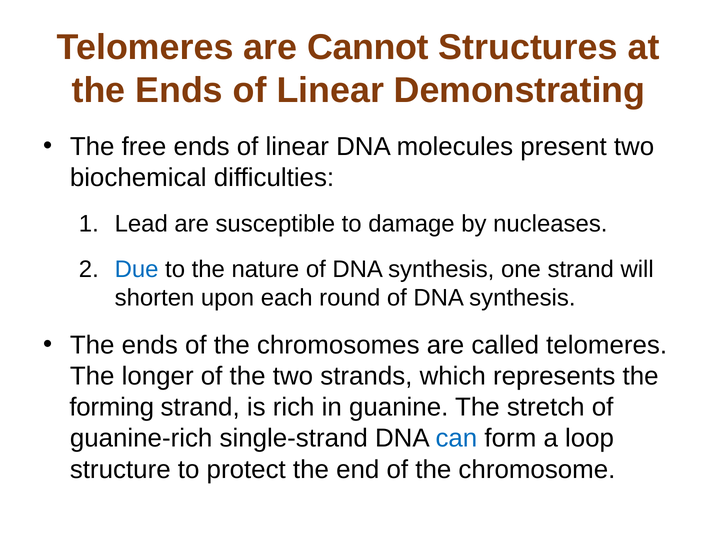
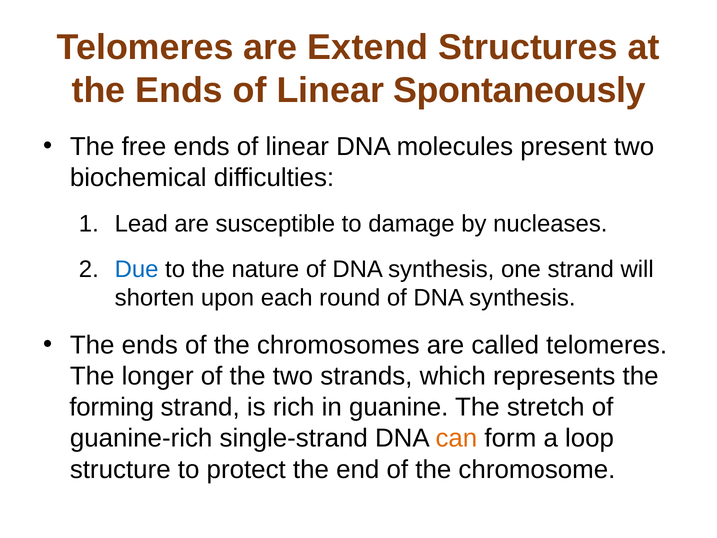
Cannot: Cannot -> Extend (368, 47)
Demonstrating: Demonstrating -> Spontaneously (520, 90)
can colour: blue -> orange (456, 438)
